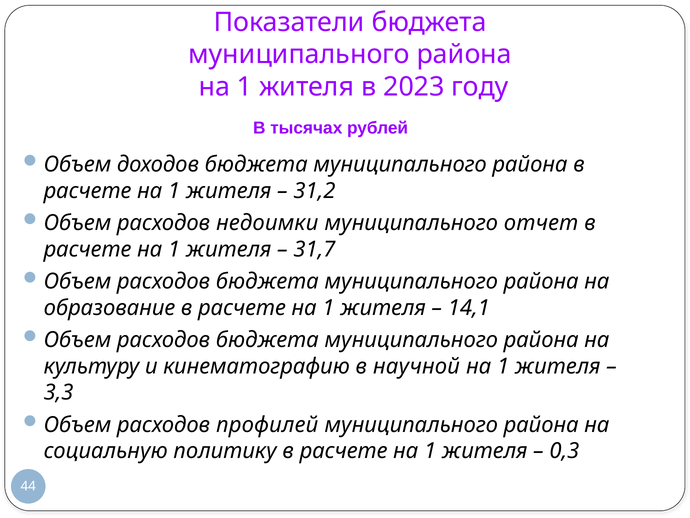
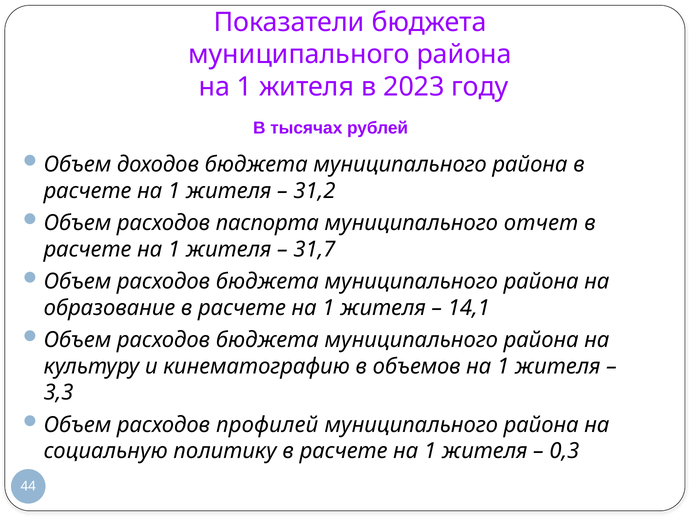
недоимки: недоимки -> паспорта (267, 223)
научной: научной -> объемов (417, 366)
